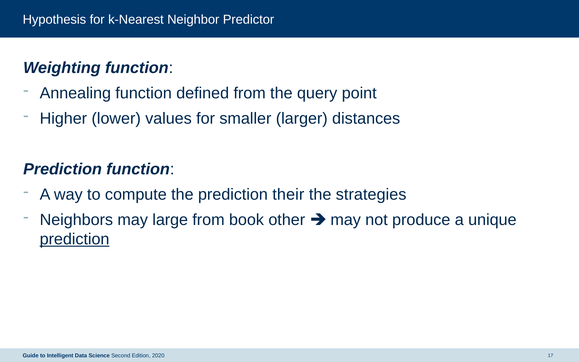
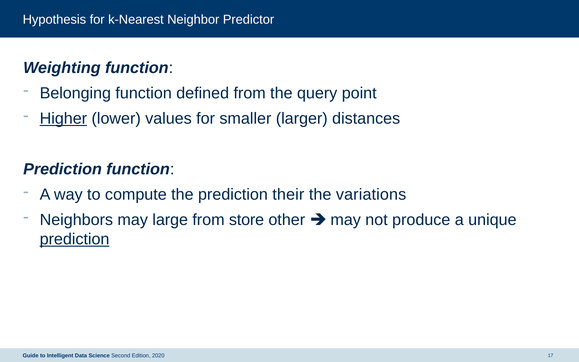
Annealing: Annealing -> Belonging (75, 93)
Higher underline: none -> present (63, 118)
strategies: strategies -> variations (371, 195)
book: book -> store (247, 220)
